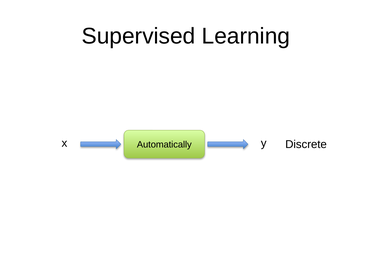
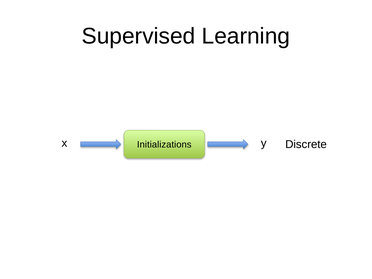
Automatically: Automatically -> Initializations (164, 144)
